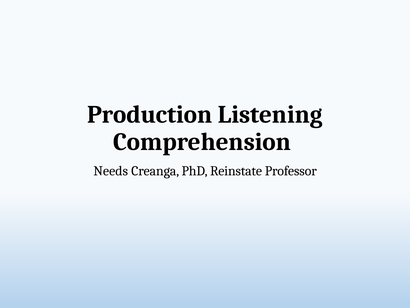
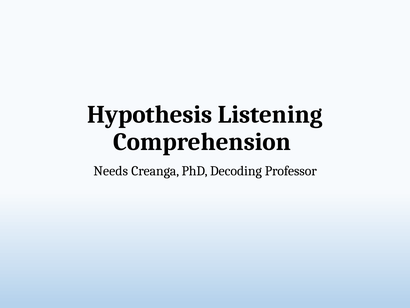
Production: Production -> Hypothesis (150, 115)
Reinstate: Reinstate -> Decoding (236, 171)
